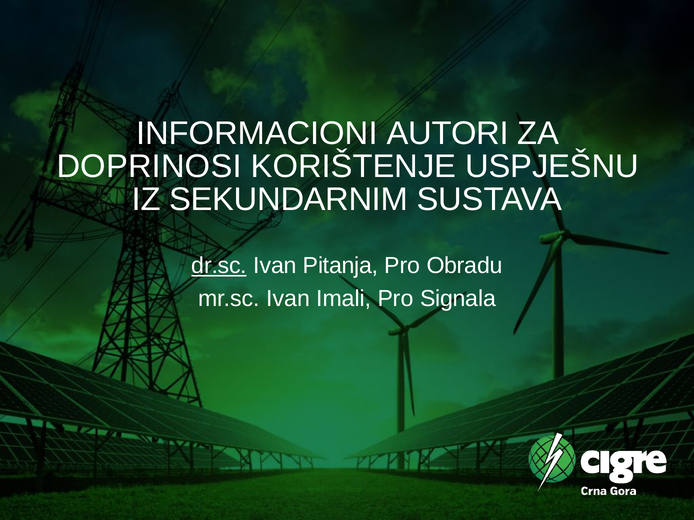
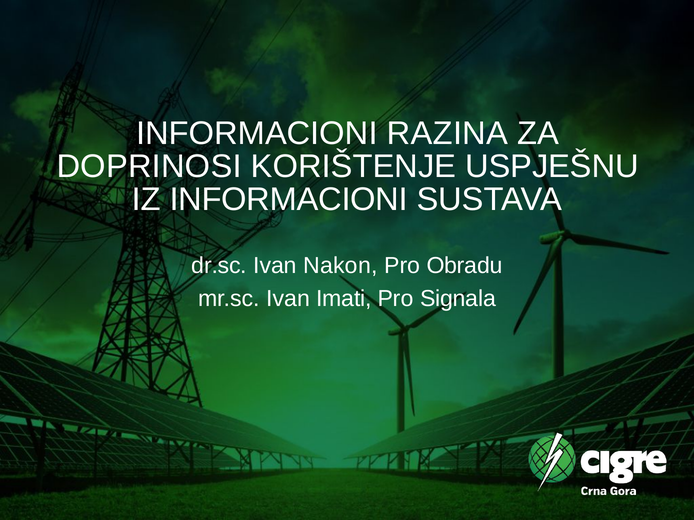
AUTORI: AUTORI -> RAZINA (447, 134)
IZ SEKUNDARNIM: SEKUNDARNIM -> INFORMACIONI (289, 200)
dr.sc underline: present -> none (219, 266)
Pitanja: Pitanja -> Nakon (340, 266)
Imali: Imali -> Imati (344, 299)
